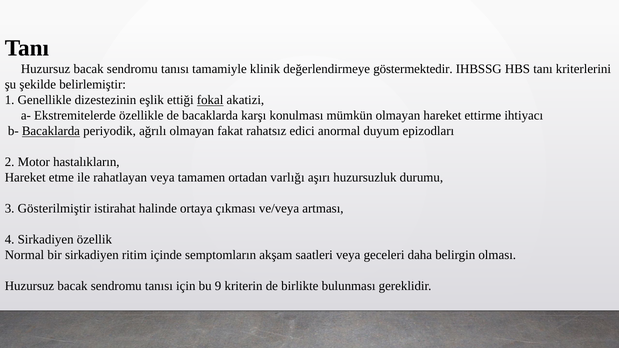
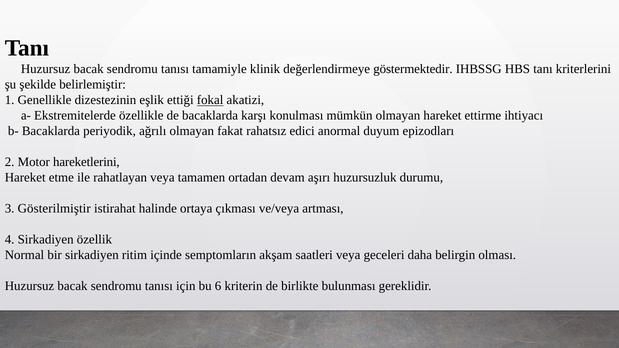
Bacaklarda underline: present -> none (51, 131)
hastalıkların: hastalıkların -> hareketlerini (86, 162)
varlığı: varlığı -> devam (288, 178)
9: 9 -> 6 (218, 286)
